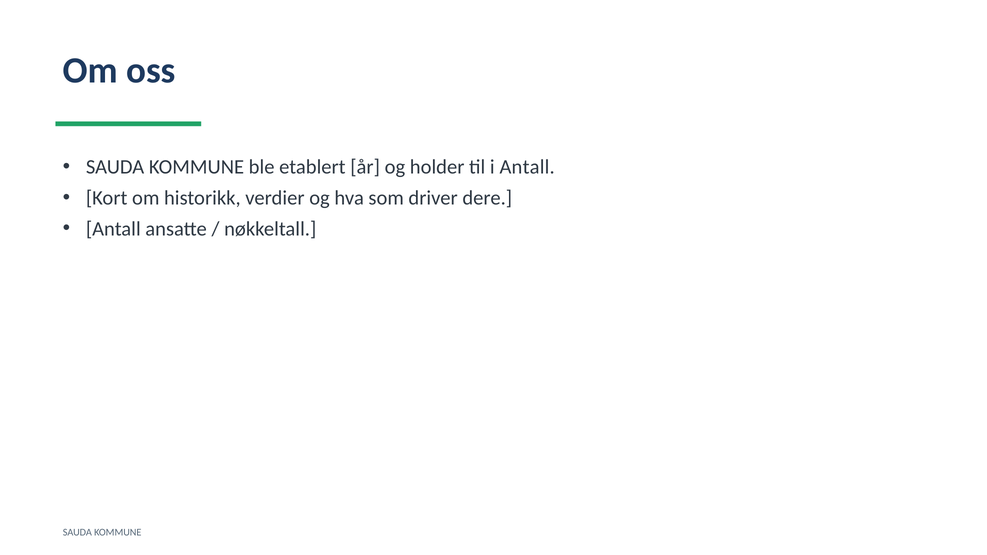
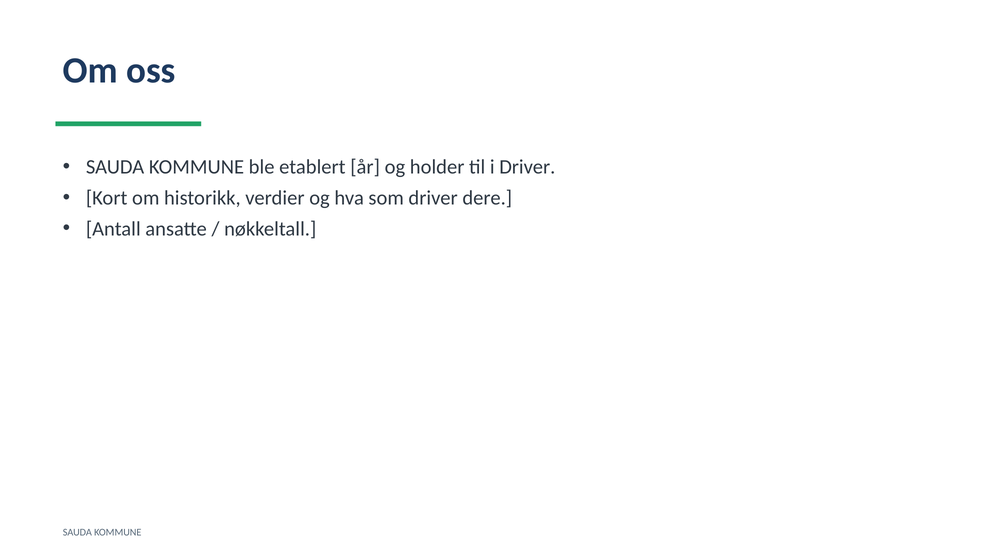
i Antall: Antall -> Driver (527, 167)
